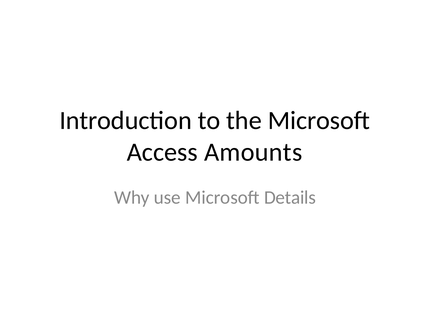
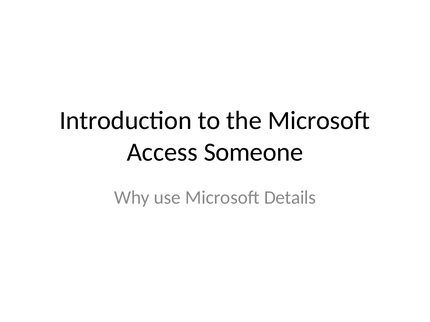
Amounts: Amounts -> Someone (253, 152)
